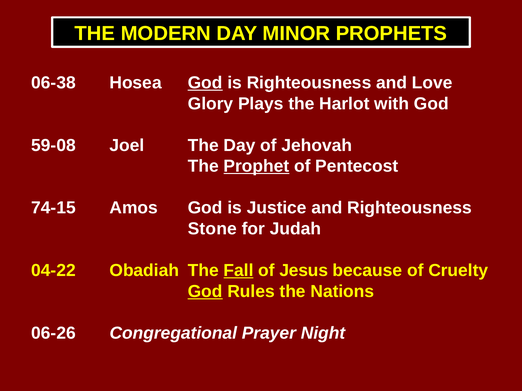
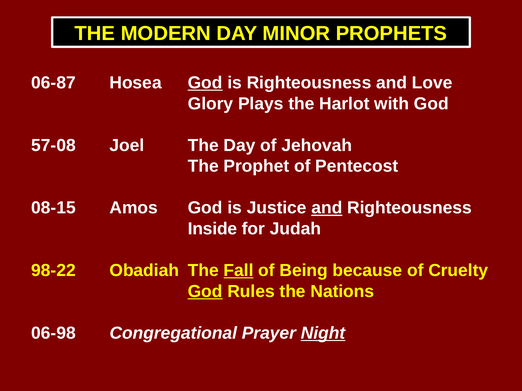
06-38: 06-38 -> 06-87 (53, 83)
59-08: 59-08 -> 57-08 (53, 145)
Prophet underline: present -> none (256, 166)
74-15: 74-15 -> 08-15 (53, 208)
and underline: none -> present (327, 208)
Stone: Stone -> Inside (213, 229)
04-22: 04-22 -> 98-22 (53, 271)
Jesus: Jesus -> Being (304, 271)
06-26: 06-26 -> 06-98 (53, 333)
Night underline: none -> present (323, 333)
